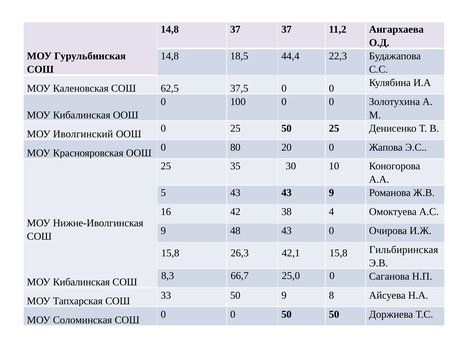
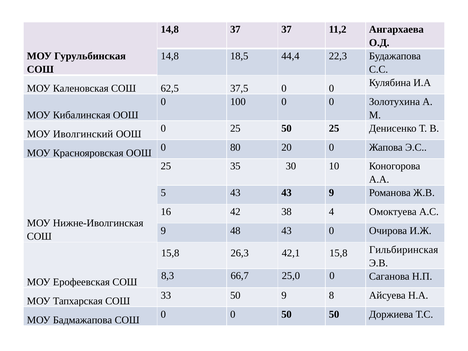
Кибалинская: Кибалинская -> Ерофеевская (81, 282)
Соломинская: Соломинская -> Бадмажапова (82, 320)
